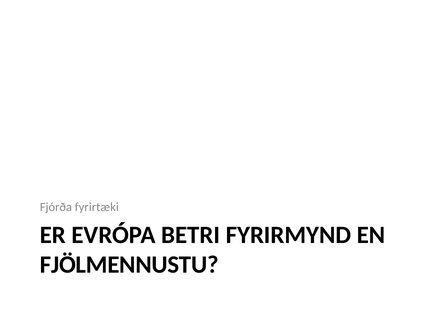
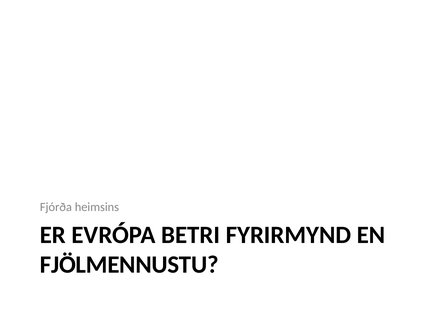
fyrirtæki: fyrirtæki -> heimsins (97, 207)
